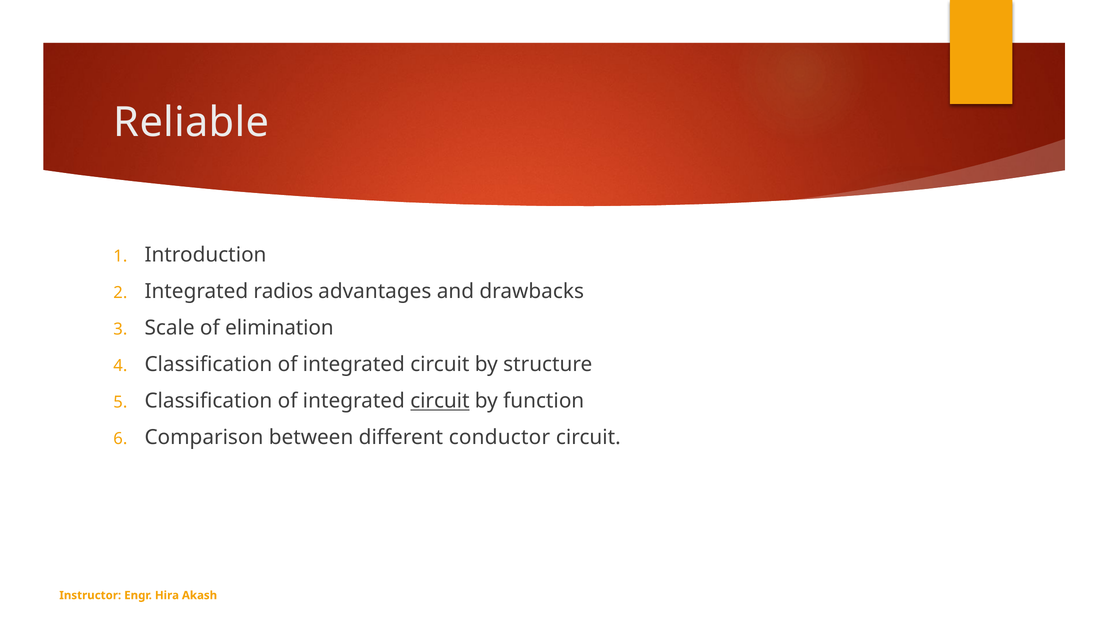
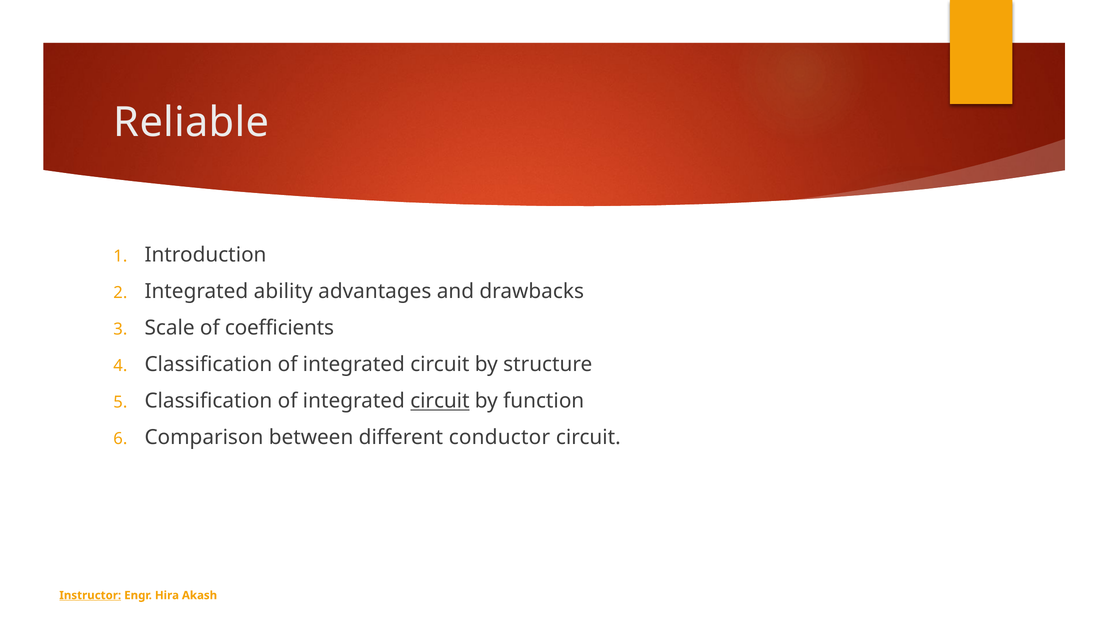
radios: radios -> ability (283, 291)
elimination: elimination -> coefficients (279, 328)
Instructor underline: none -> present (90, 595)
